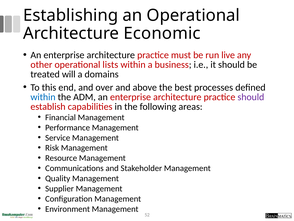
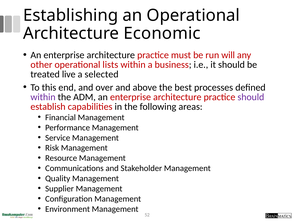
live: live -> will (228, 55)
will: will -> live (69, 74)
domains: domains -> selected (102, 74)
within colour: blue -> purple (43, 97)
